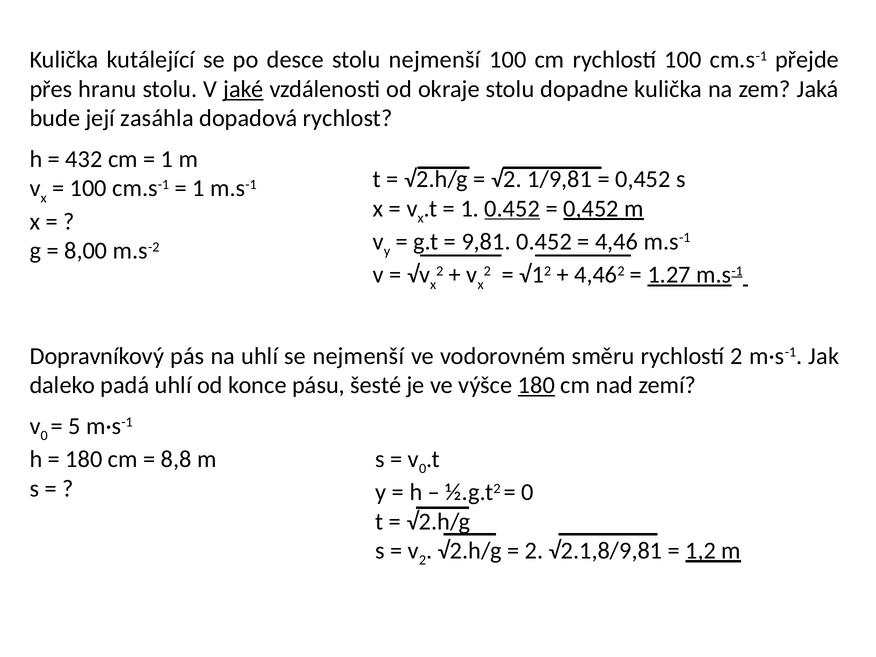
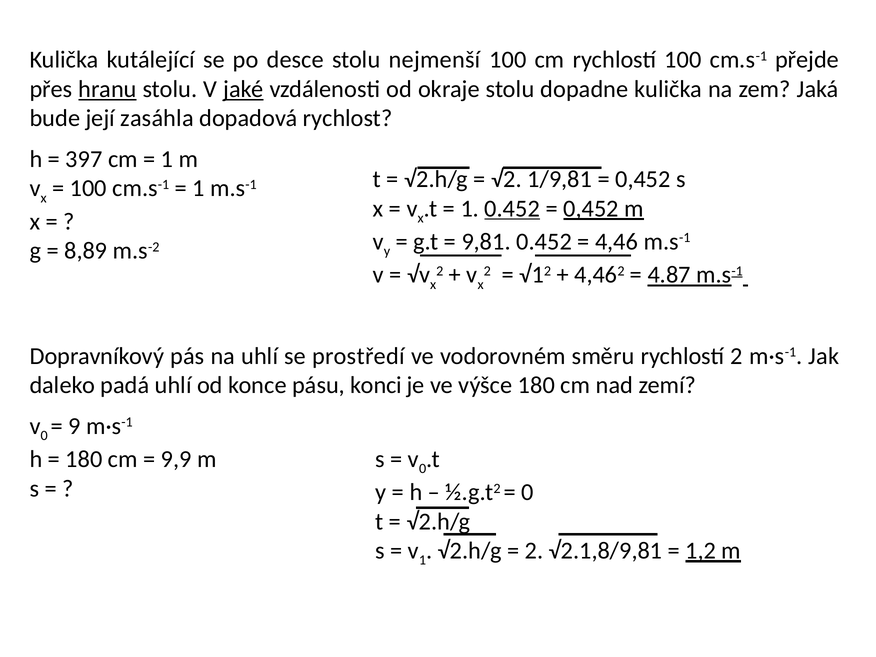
hranu underline: none -> present (107, 89)
432: 432 -> 397 (84, 159)
8,00: 8,00 -> 8,89 (86, 251)
1.27: 1.27 -> 4.87 (669, 275)
se nejmenší: nejmenší -> prostředí (358, 356)
šesté: šesté -> konci (376, 385)
180 underline: present -> none (536, 385)
5: 5 -> 9 (74, 426)
8,8: 8,8 -> 9,9 (176, 459)
v 2: 2 -> 1 (423, 560)
